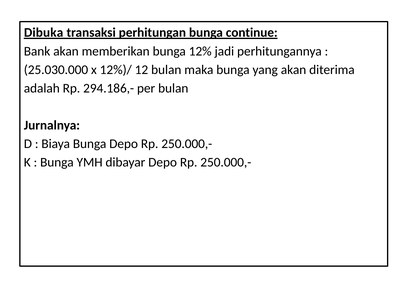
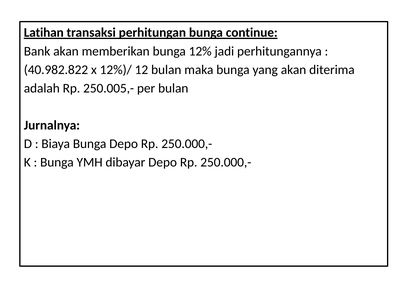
Dibuka: Dibuka -> Latihan (44, 33)
25.030.000: 25.030.000 -> 40.982.822 (56, 70)
294.186,-: 294.186,- -> 250.005,- (109, 88)
